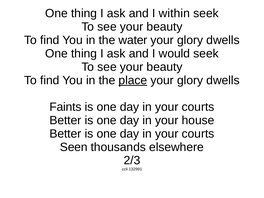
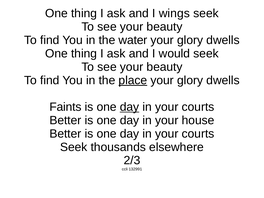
within: within -> wings (174, 13)
day underline: none -> present (130, 107)
Seen: Seen -> Seek (74, 147)
